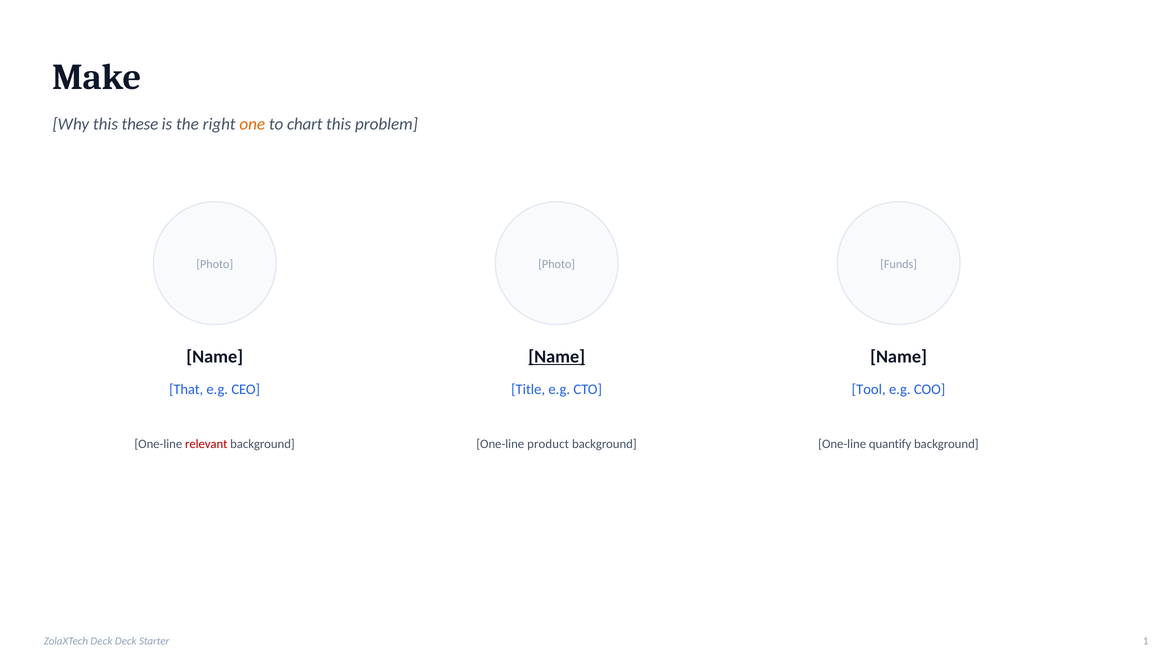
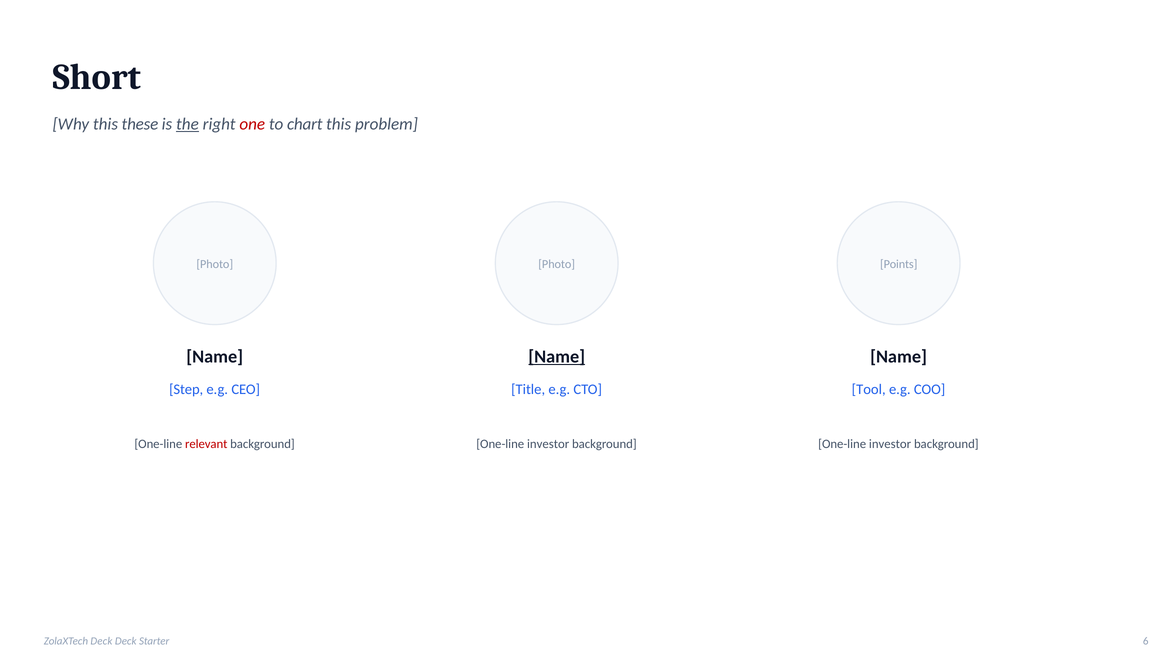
Make: Make -> Short (97, 77)
the underline: none -> present (187, 124)
one colour: orange -> red (252, 124)
Funds: Funds -> Points (899, 264)
That: That -> Step (186, 389)
product: product -> investor (548, 444)
quantify: quantify -> investor (890, 444)
1: 1 -> 6 (1146, 641)
